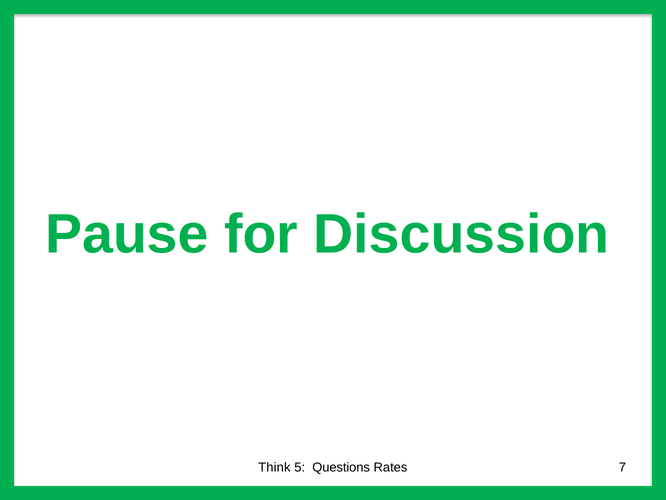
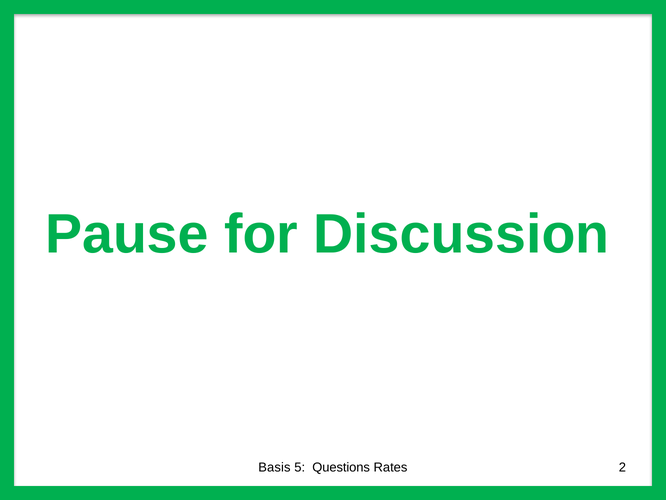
Think: Think -> Basis (274, 467)
7: 7 -> 2 (622, 467)
